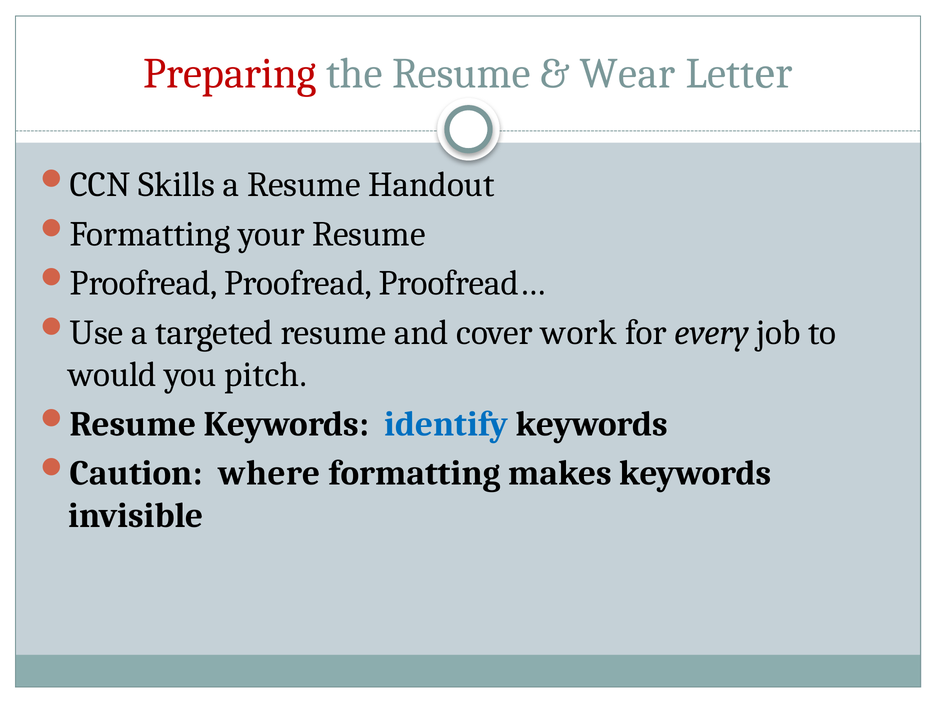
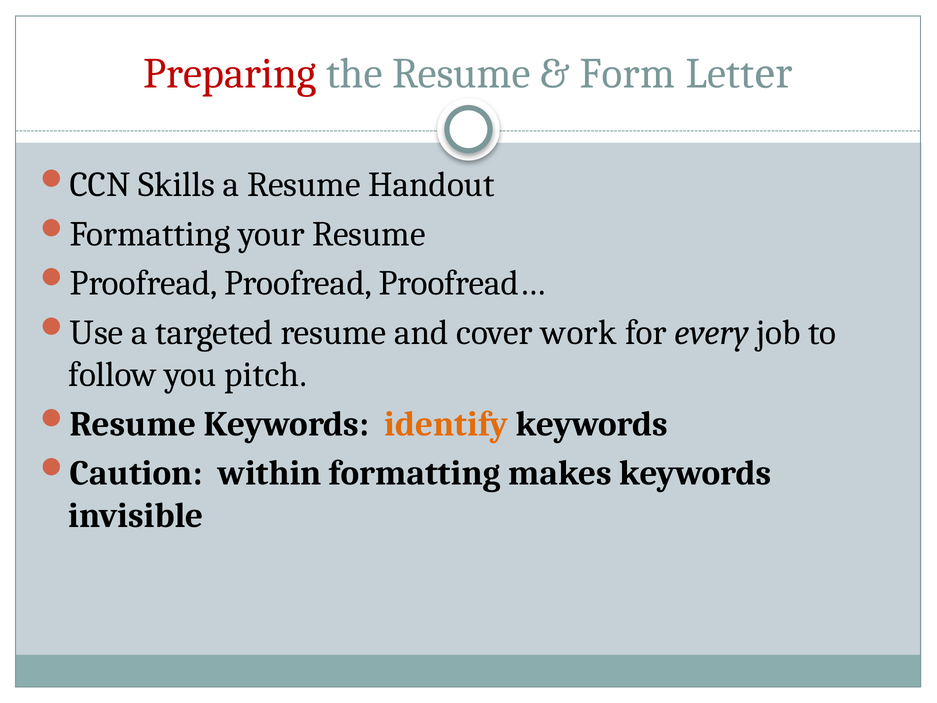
Wear: Wear -> Form (627, 74)
would: would -> follow (112, 375)
identify colour: blue -> orange (446, 424)
where: where -> within (270, 473)
